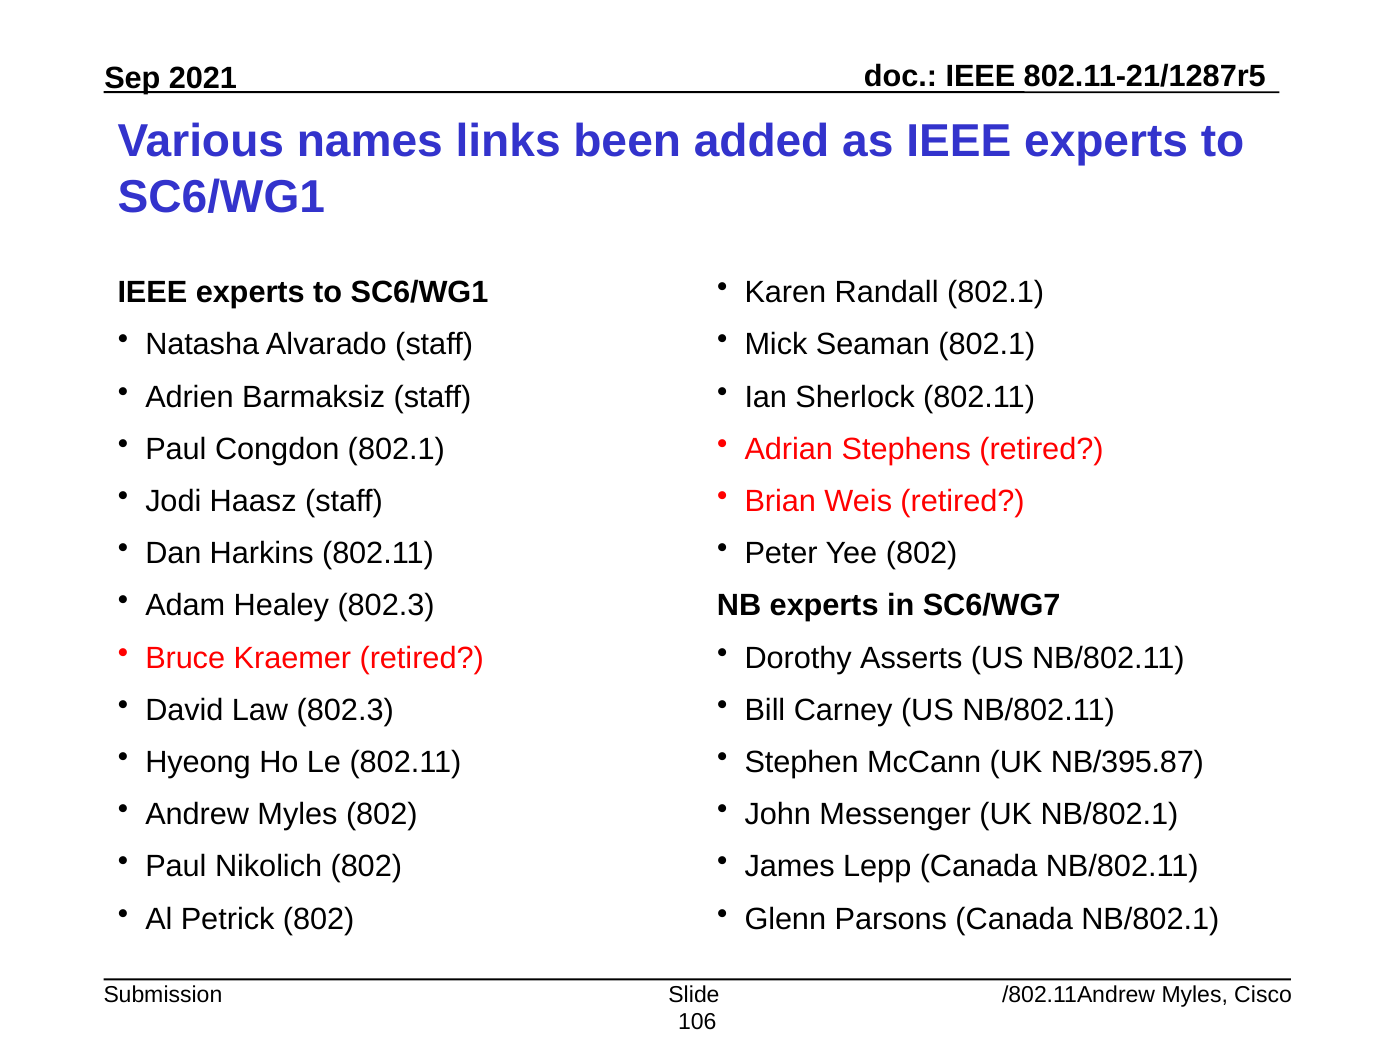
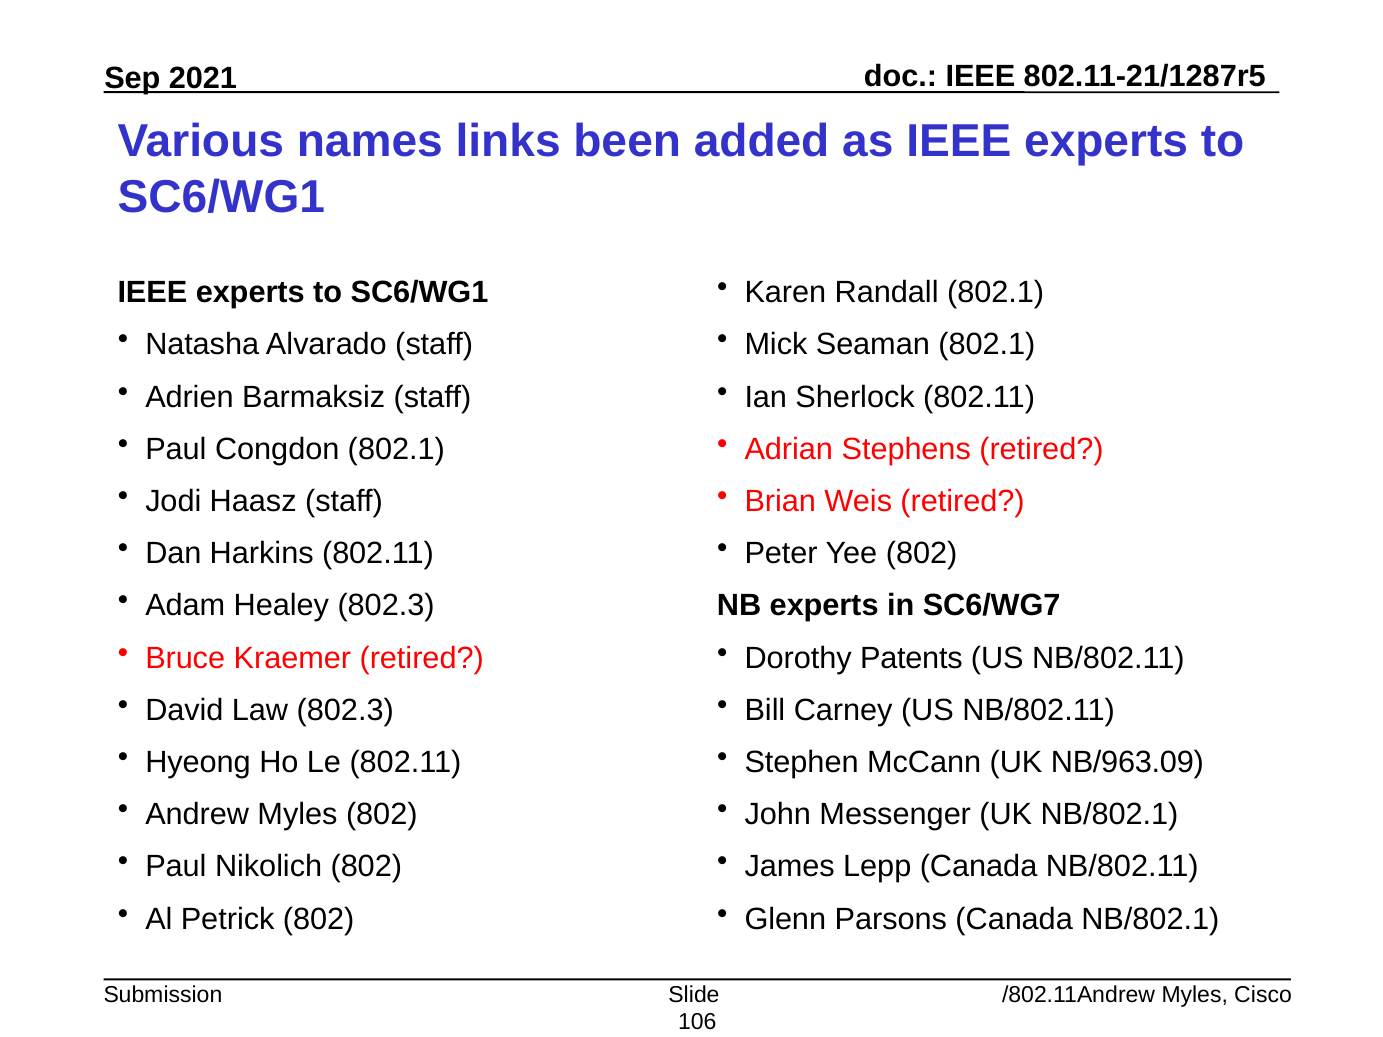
Asserts: Asserts -> Patents (911, 658)
NB/395.87: NB/395.87 -> NB/963.09 (1127, 763)
